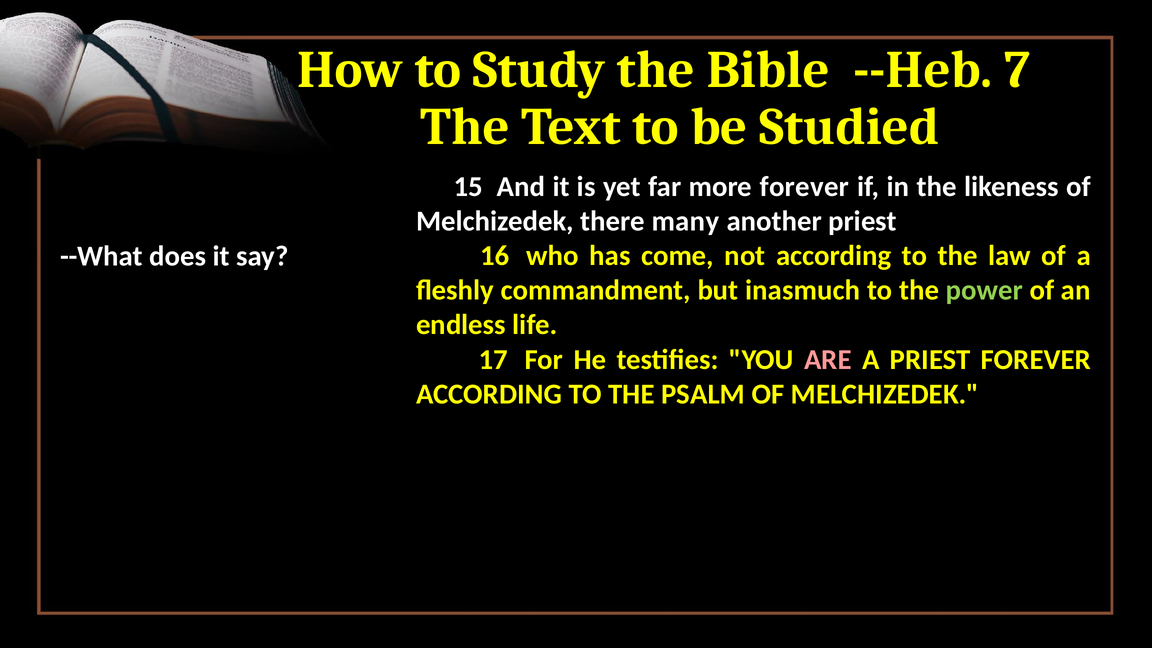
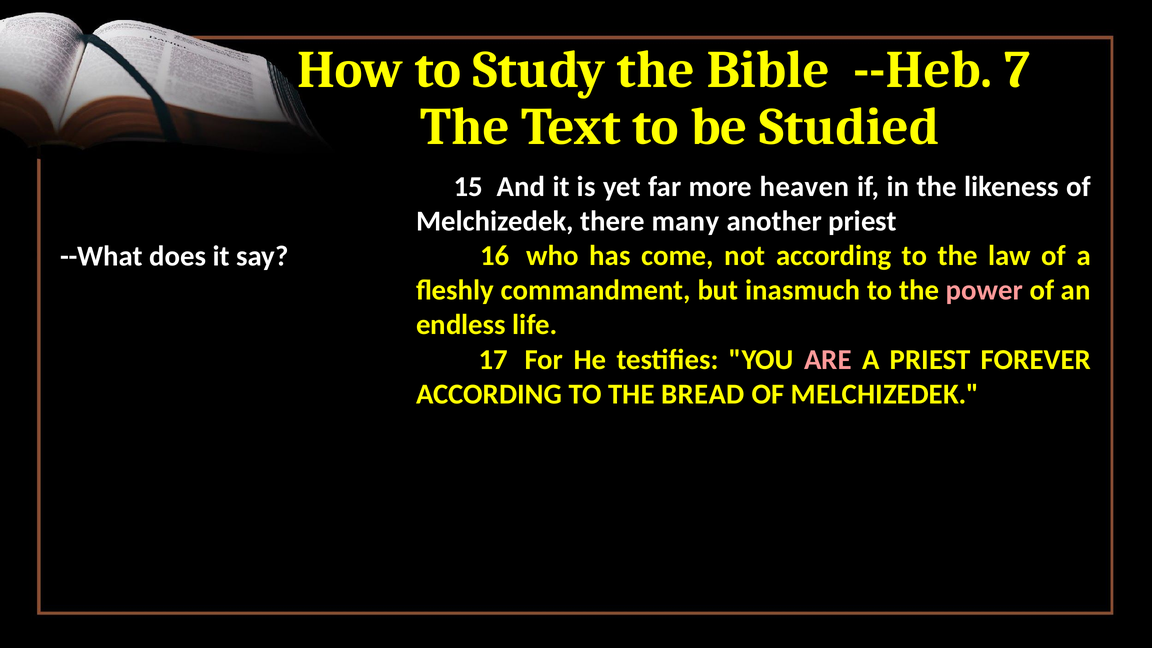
more forever: forever -> heaven (804, 187)
power colour: light green -> pink (984, 290)
PSALM: PSALM -> BREAD (703, 394)
